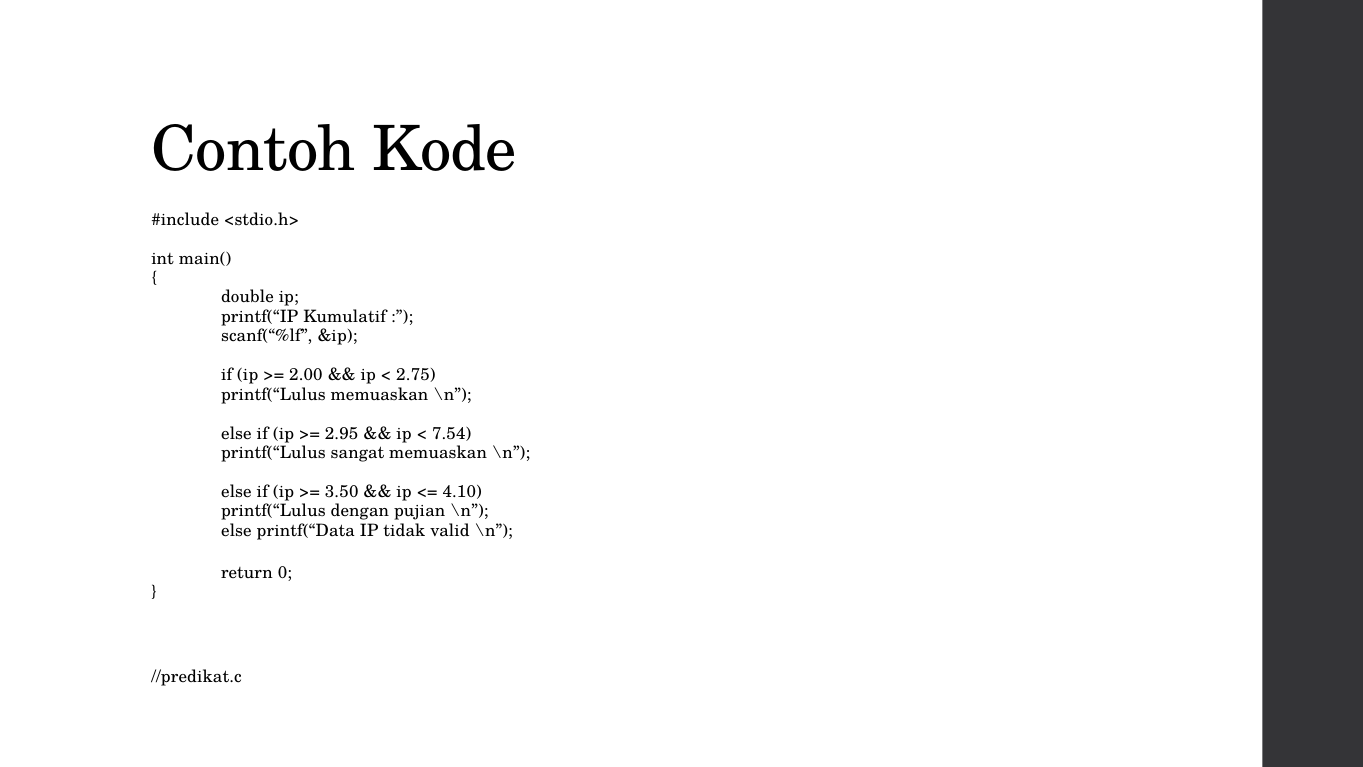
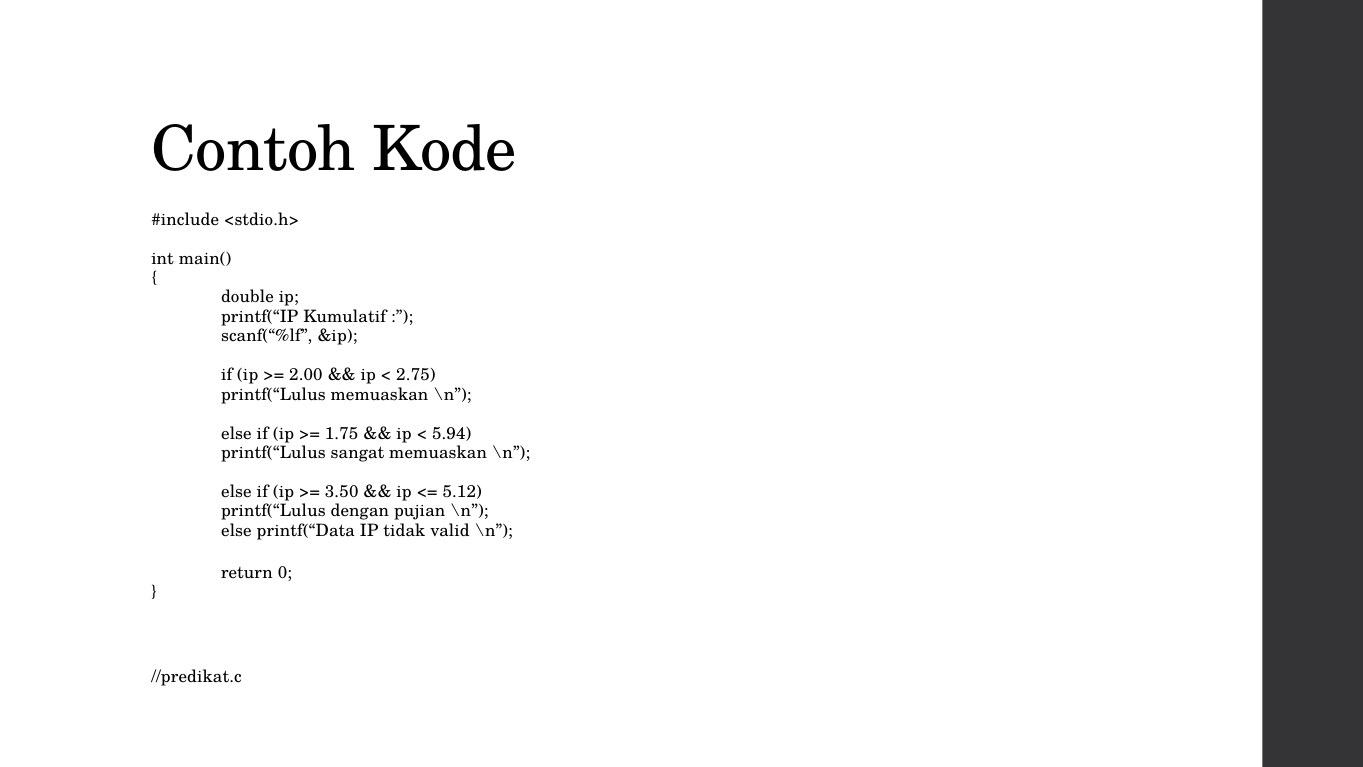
2.95: 2.95 -> 1.75 (342, 433)
7.54: 7.54 -> 5.94 (452, 433)
4.10: 4.10 -> 5.12 (462, 492)
